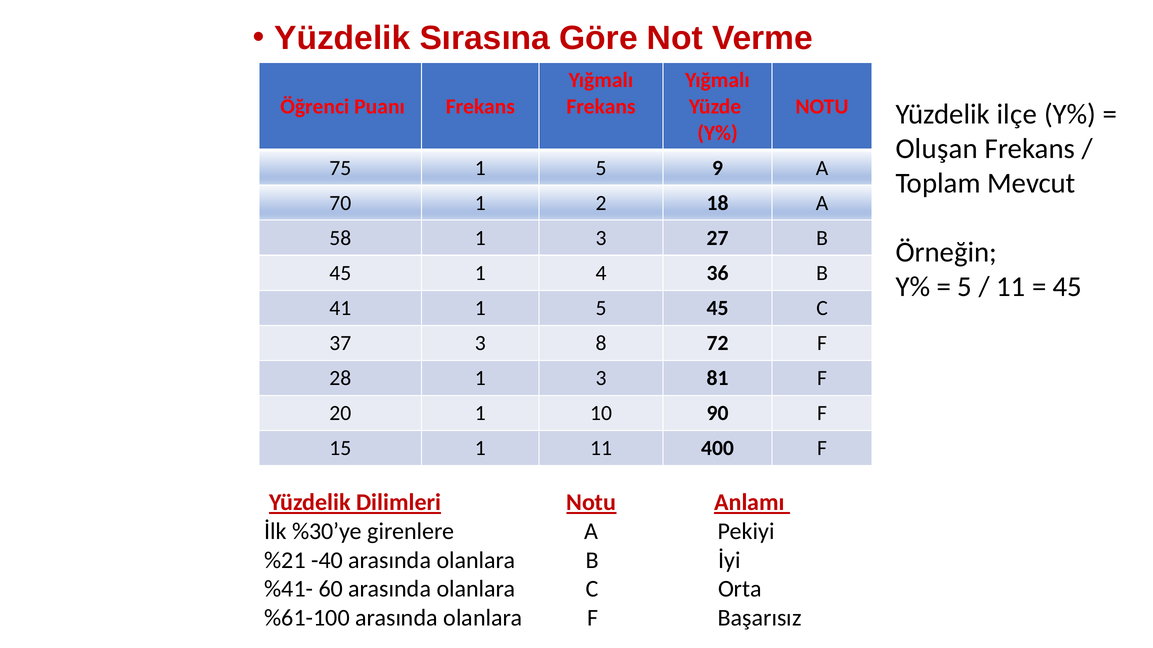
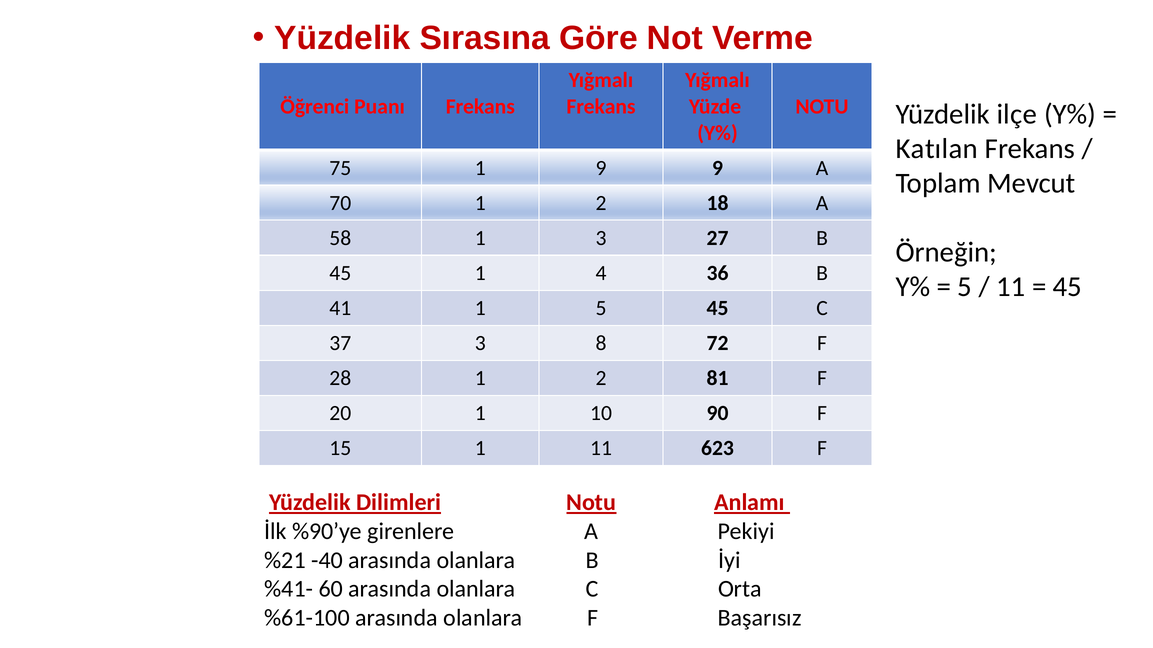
Oluşan: Oluşan -> Katılan (937, 149)
75 1 5: 5 -> 9 (601, 168)
28 1 3: 3 -> 2 (601, 378)
400: 400 -> 623 (717, 449)
%30’ye: %30’ye -> %90’ye (327, 532)
